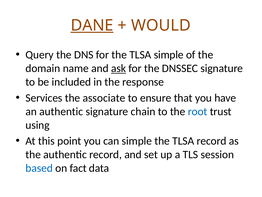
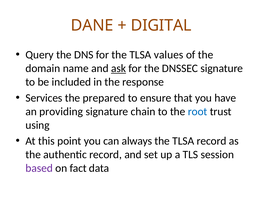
DANE underline: present -> none (92, 25)
WOULD: WOULD -> DIGITAL (161, 25)
TLSA simple: simple -> values (169, 55)
associate: associate -> prepared (104, 98)
an authentic: authentic -> providing (61, 111)
can simple: simple -> always (137, 141)
based colour: blue -> purple (39, 168)
